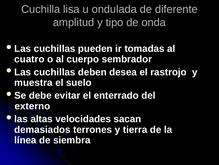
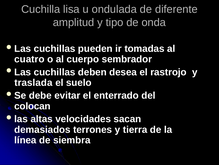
muestra: muestra -> traslada (33, 82)
externo: externo -> colocan (32, 106)
